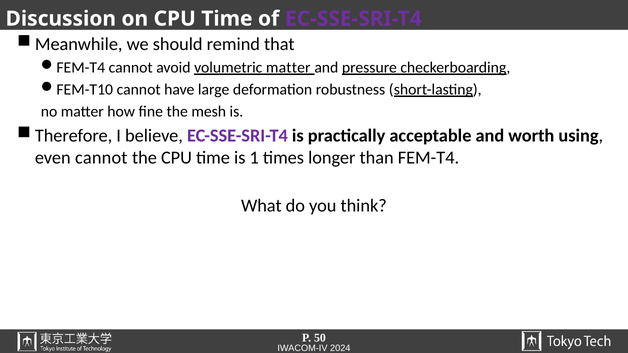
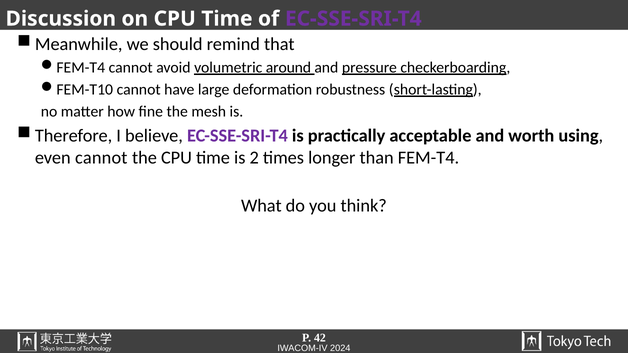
volumetric matter: matter -> around (288, 68)
1: 1 -> 2 (254, 158)
50: 50 -> 42 (320, 338)
